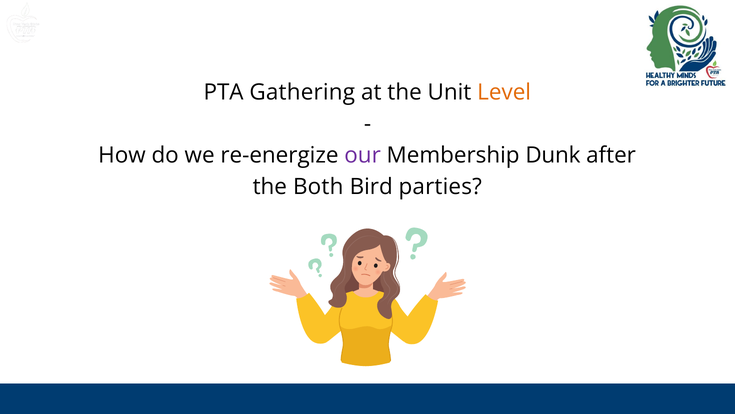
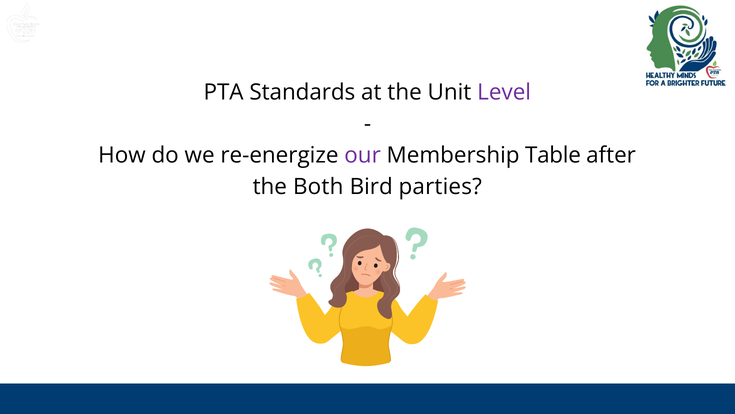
Gathering: Gathering -> Standards (302, 92)
Level colour: orange -> purple (504, 92)
Dunk: Dunk -> Table (553, 155)
